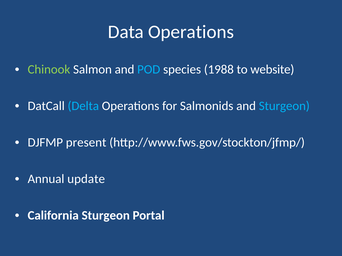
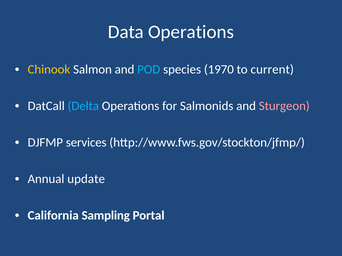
Chinook colour: light green -> yellow (49, 70)
1988: 1988 -> 1970 (219, 70)
website: website -> current (272, 70)
Sturgeon colour: light blue -> pink (284, 106)
present: present -> services (86, 143)
California Sturgeon: Sturgeon -> Sampling (106, 216)
